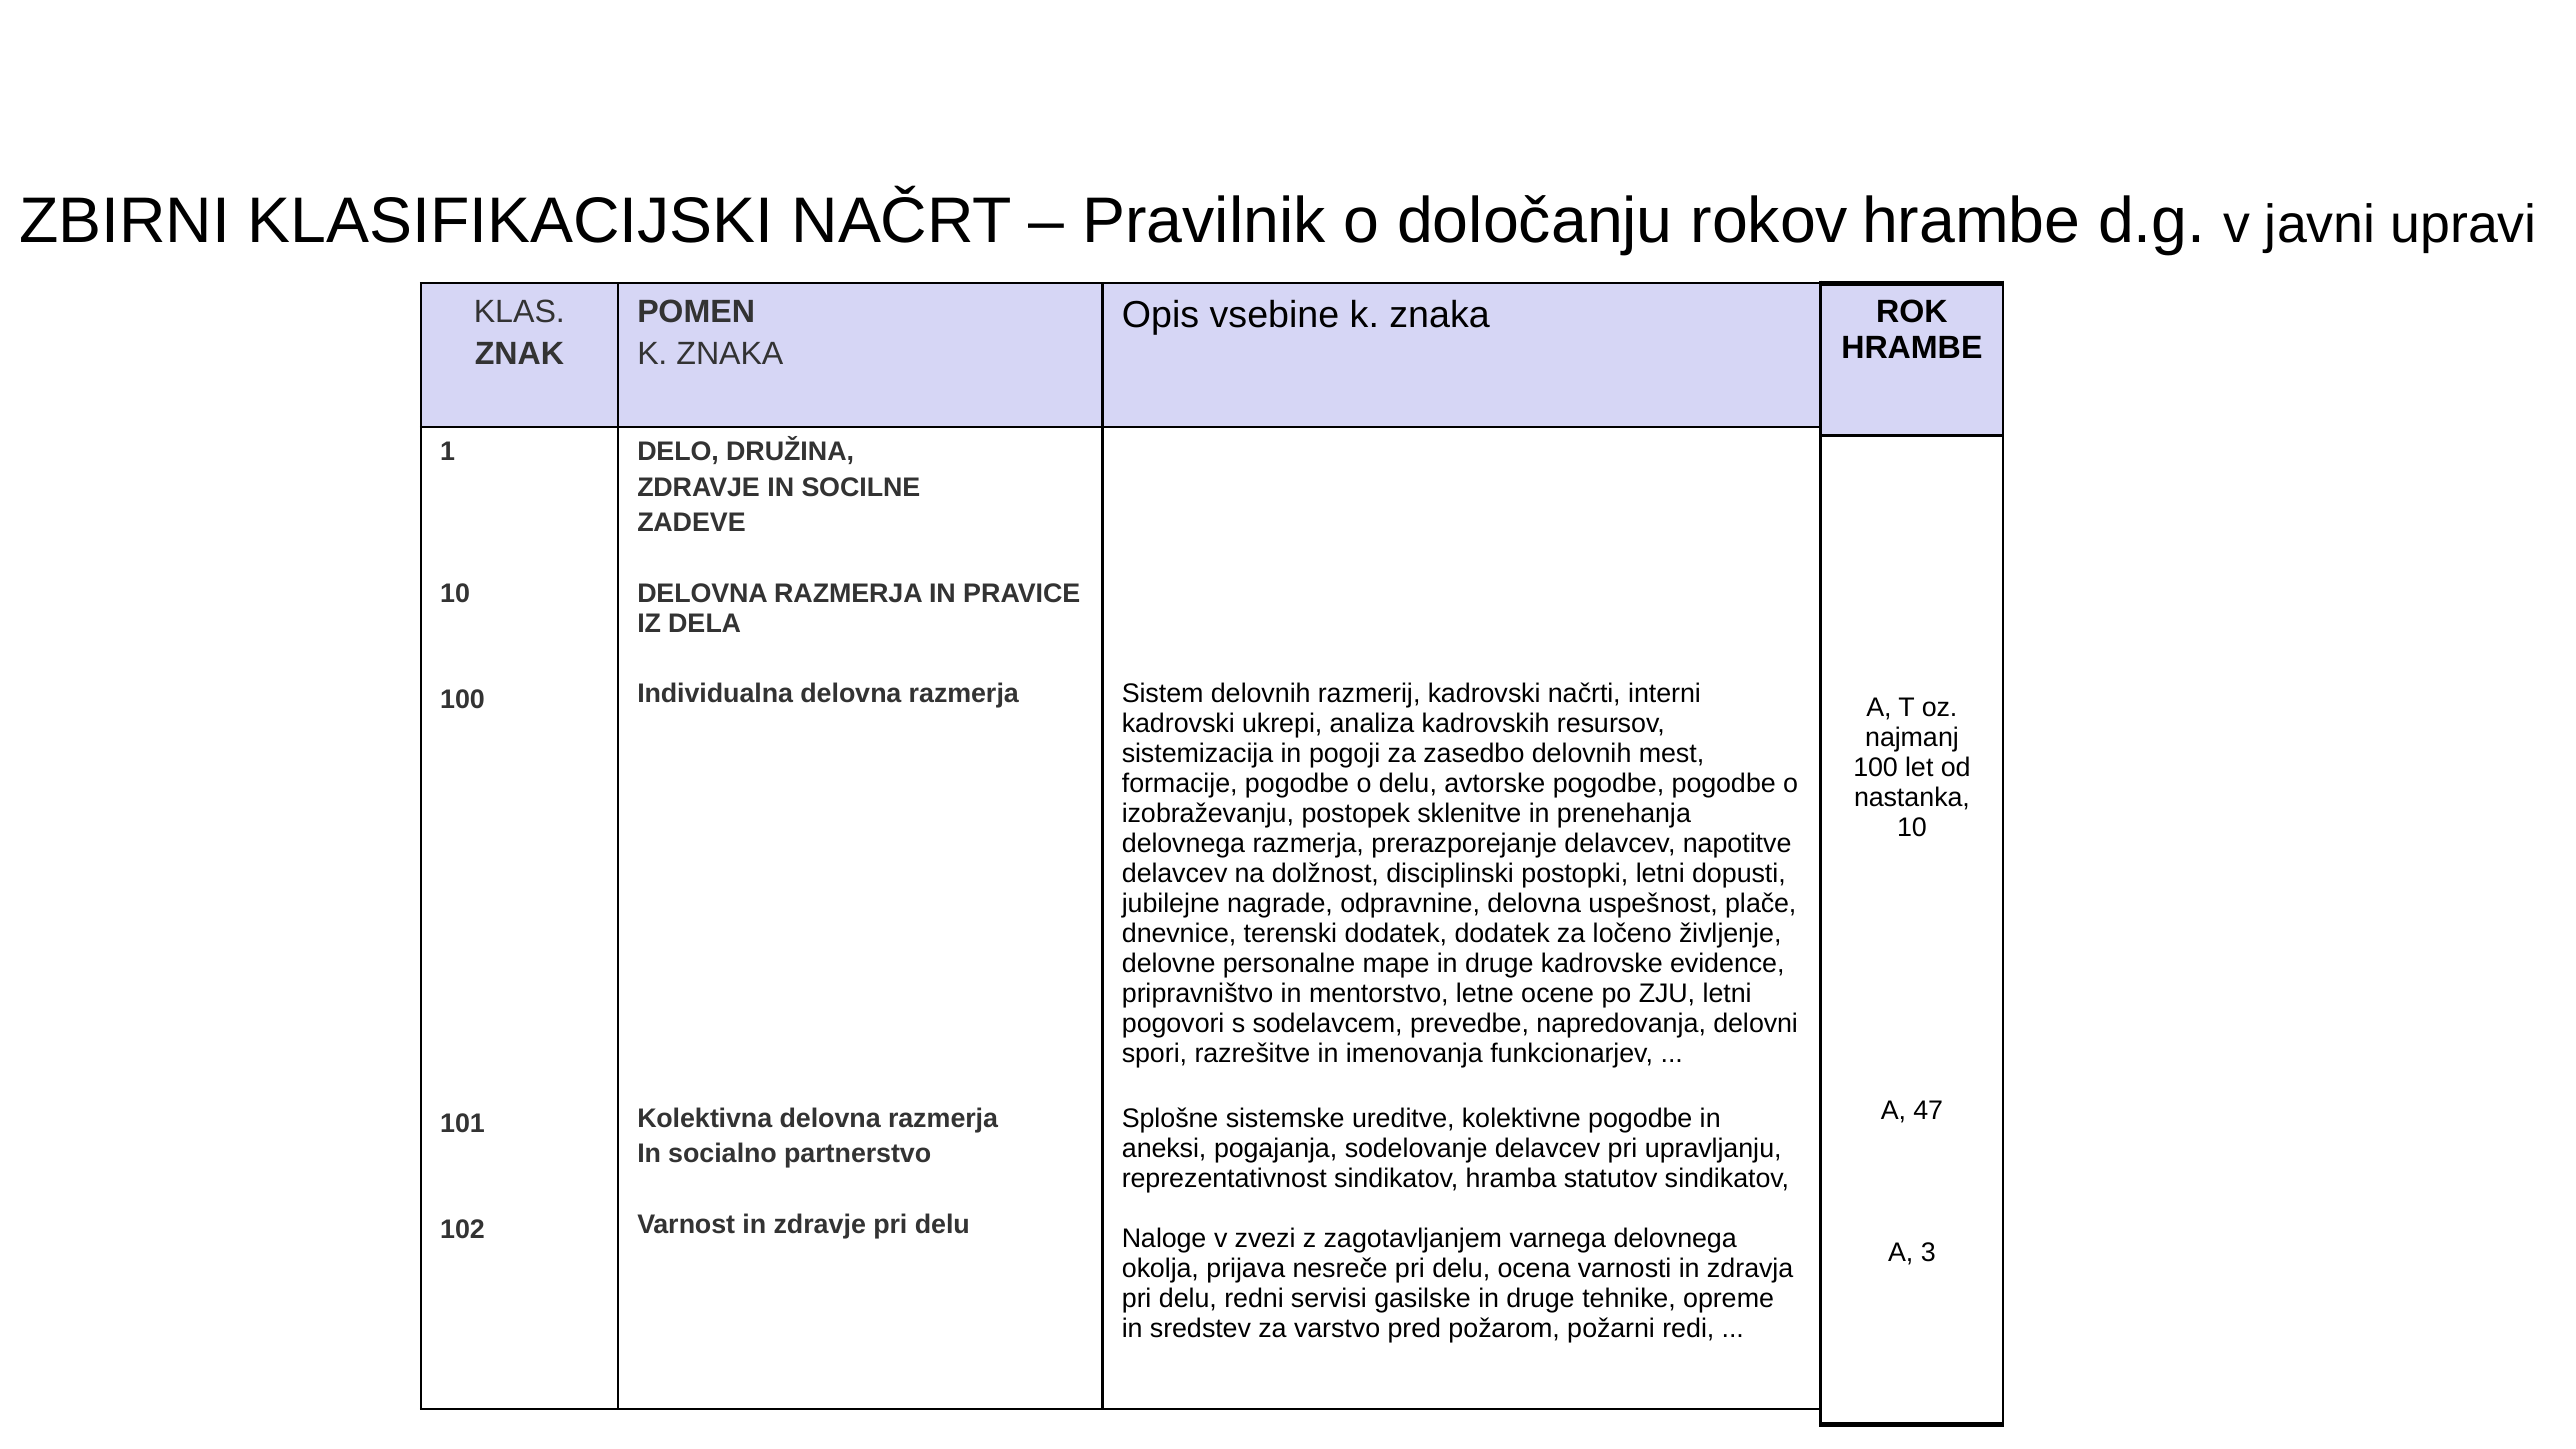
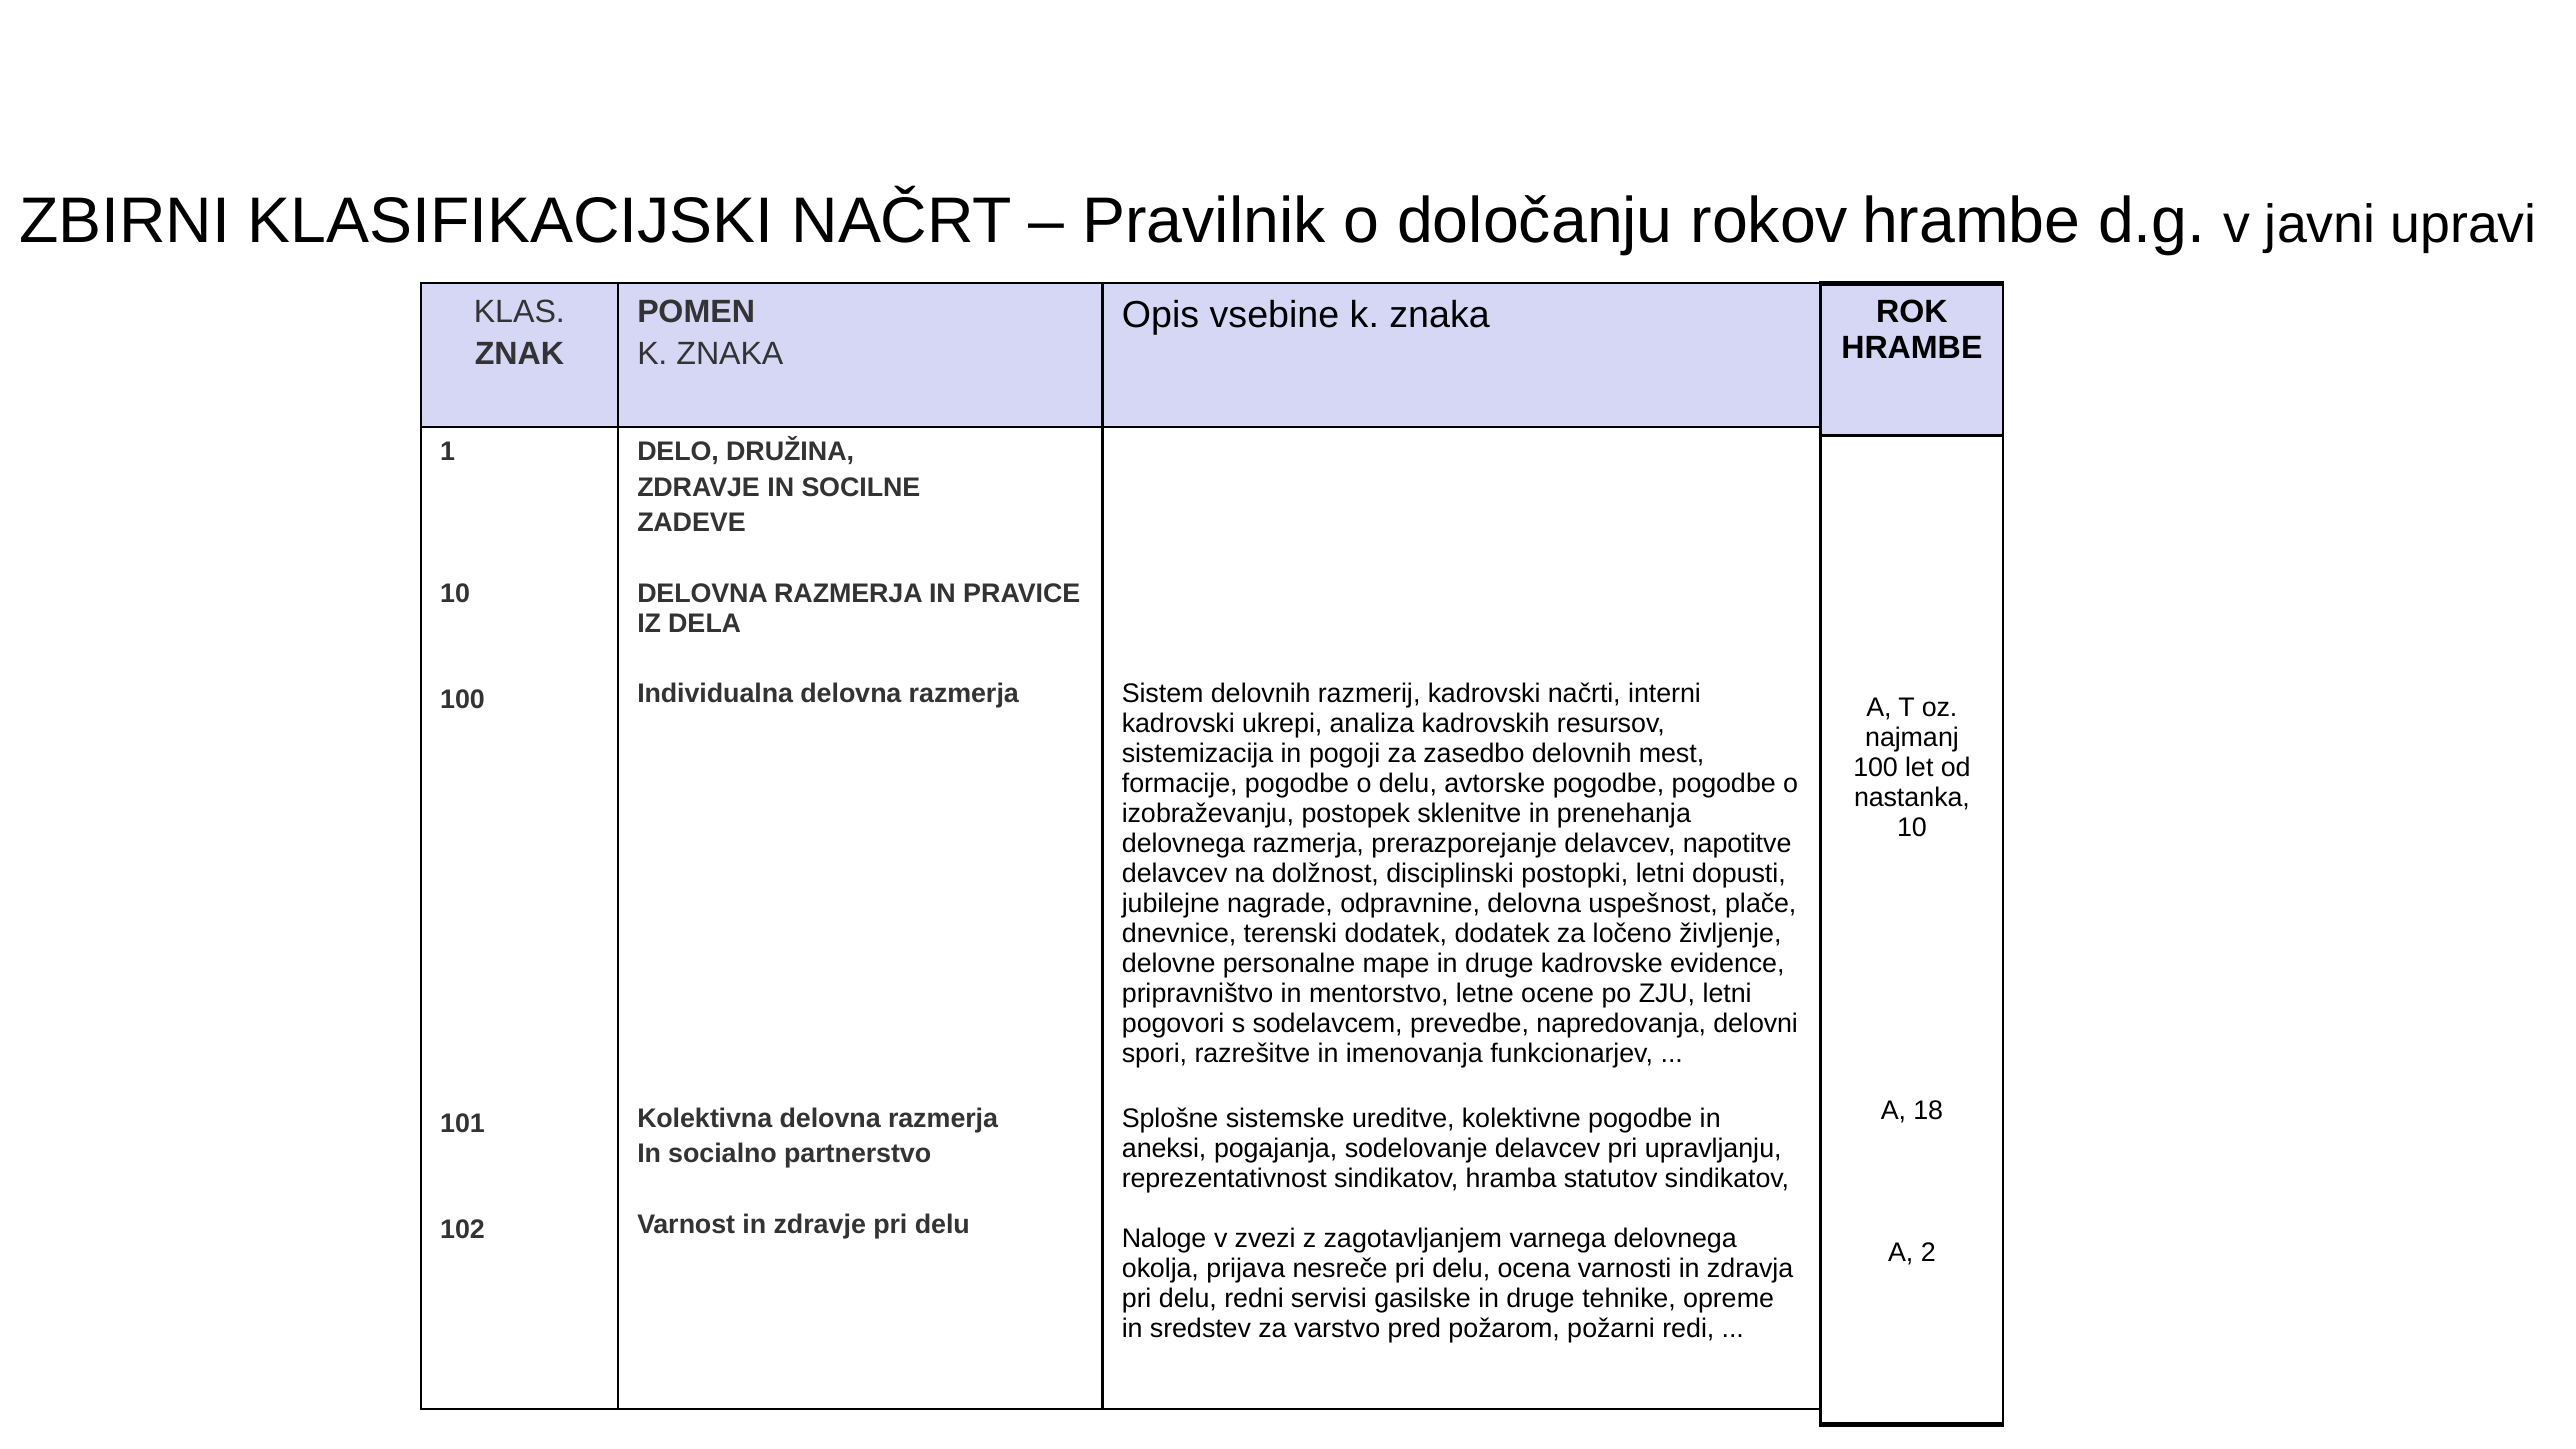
47: 47 -> 18 (1928, 1111)
3: 3 -> 2 (1928, 1252)
